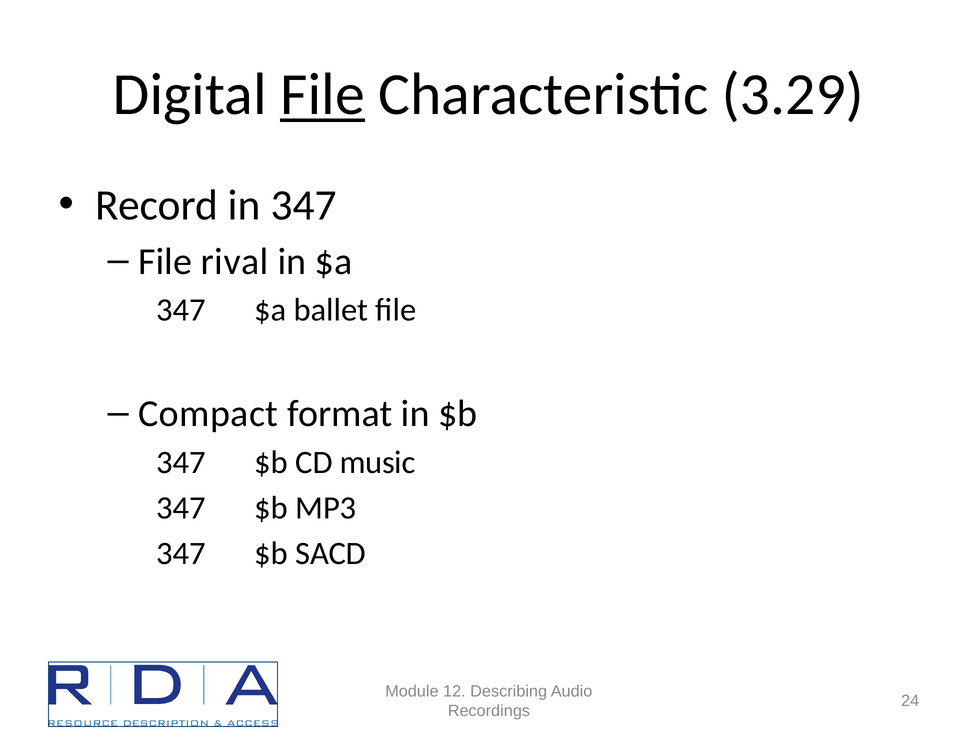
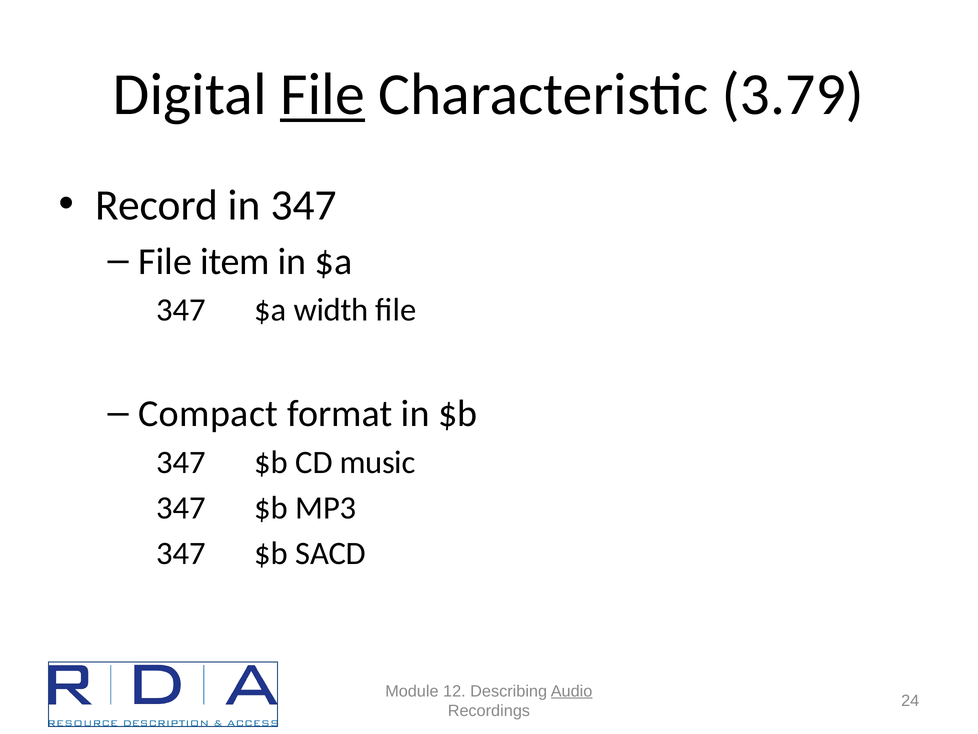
3.29: 3.29 -> 3.79 (793, 95)
rival: rival -> item (235, 261)
ballet: ballet -> width (331, 310)
Audio underline: none -> present (572, 691)
